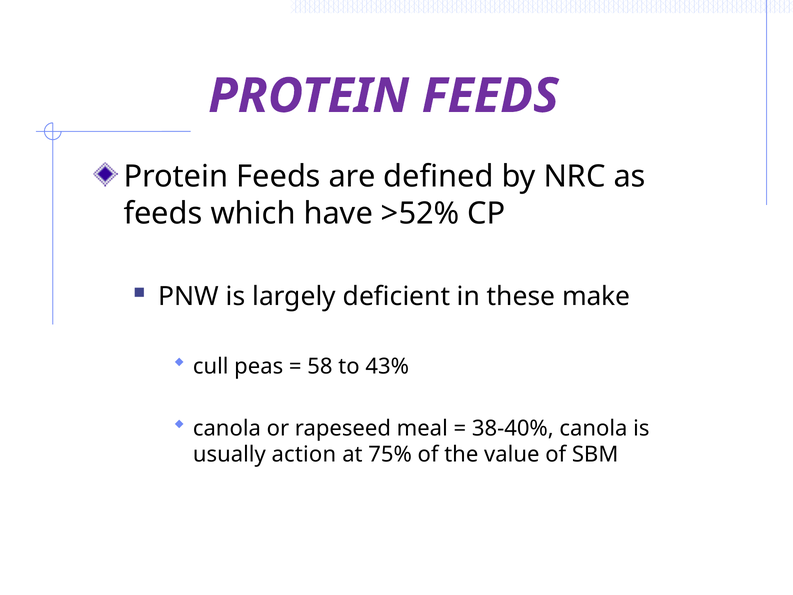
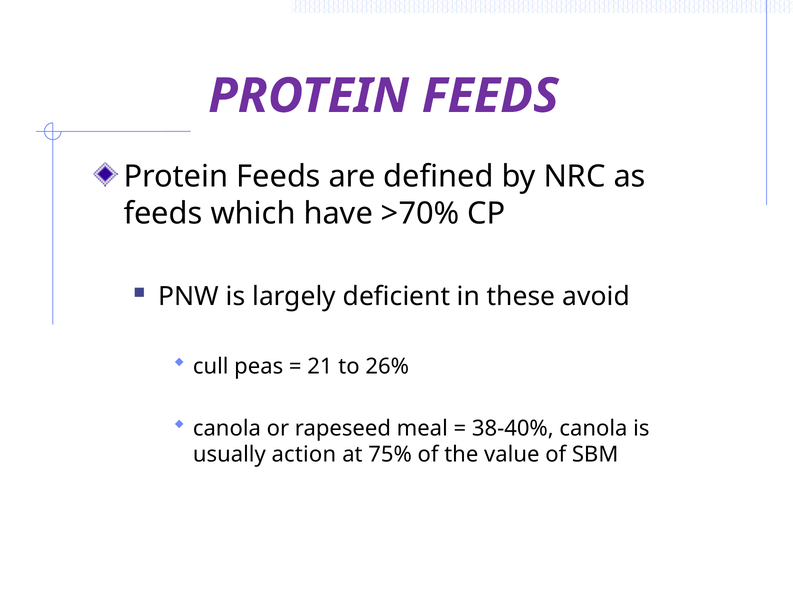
>52%: >52% -> >70% (420, 214)
make: make -> avoid (596, 296)
58: 58 -> 21 (320, 366)
43%: 43% -> 26% (387, 366)
